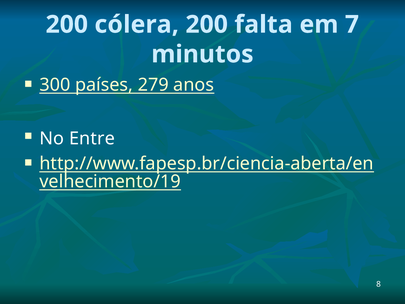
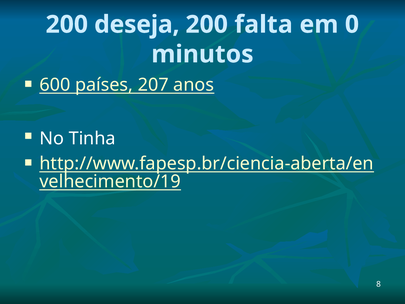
cólera: cólera -> deseja (137, 25)
7: 7 -> 0 (352, 25)
300: 300 -> 600 (55, 85)
279: 279 -> 207 (153, 85)
Entre: Entre -> Tinha (92, 138)
